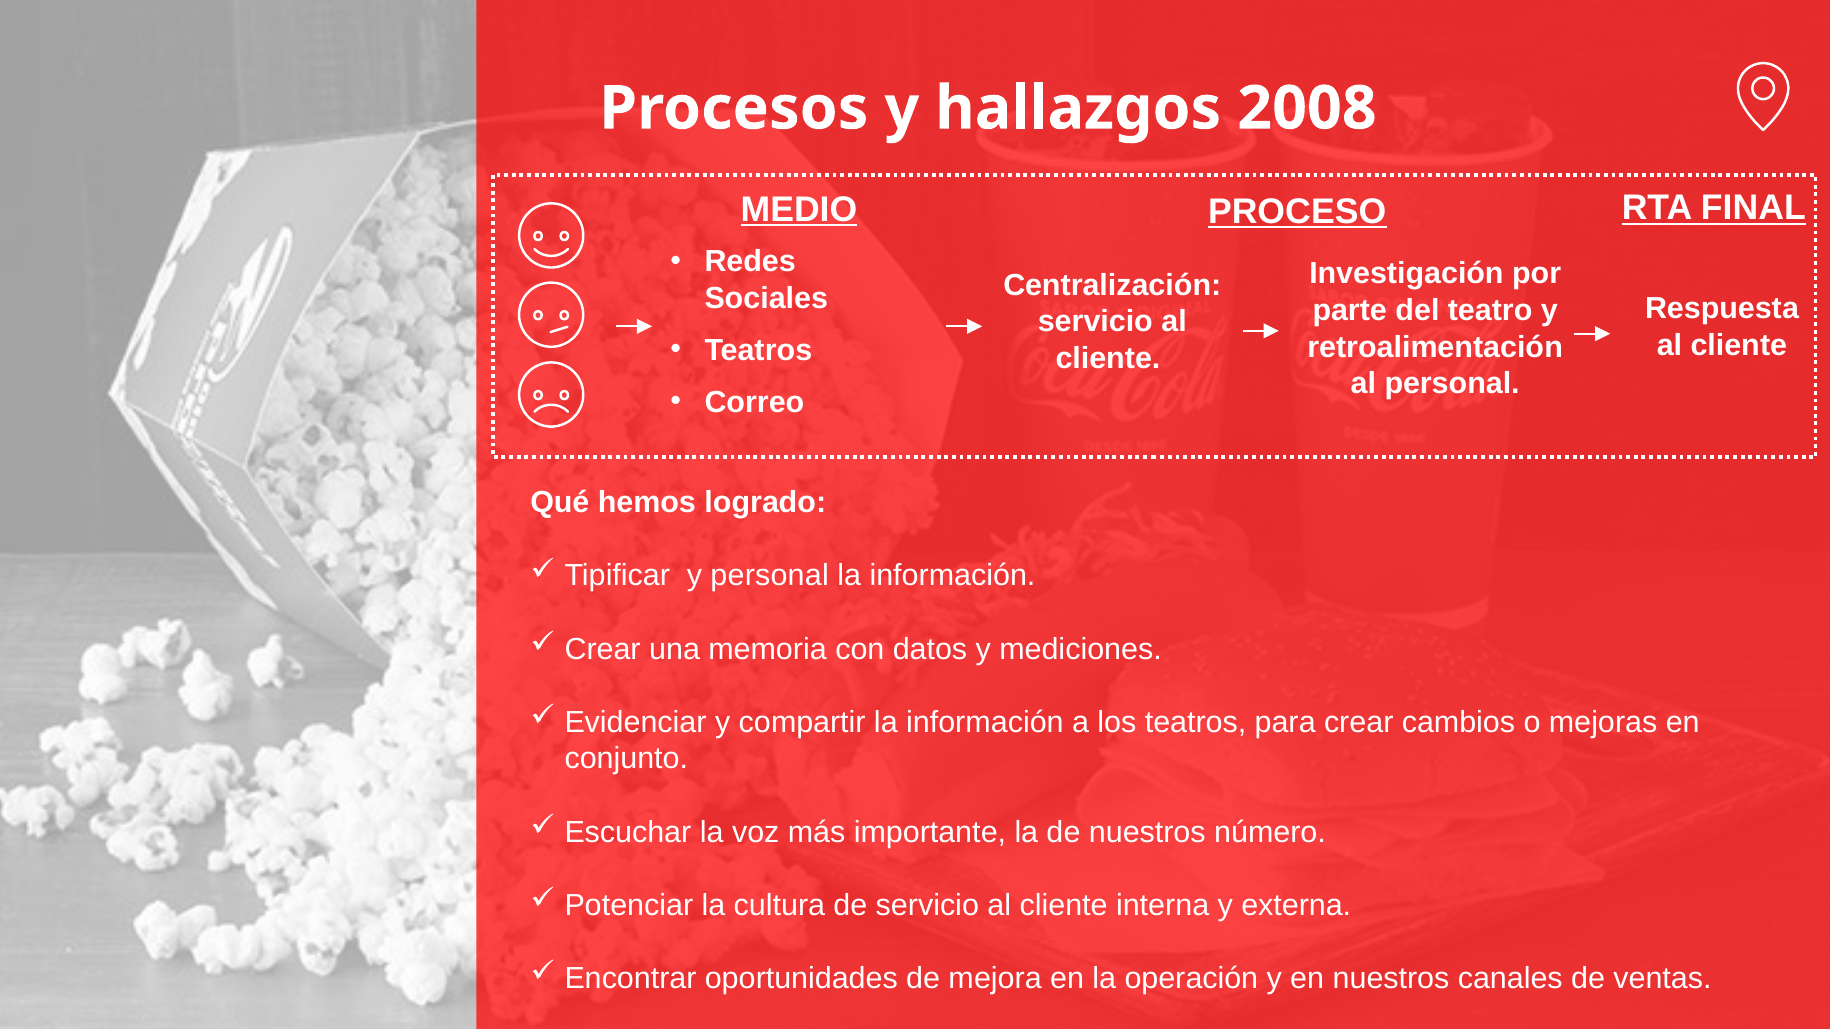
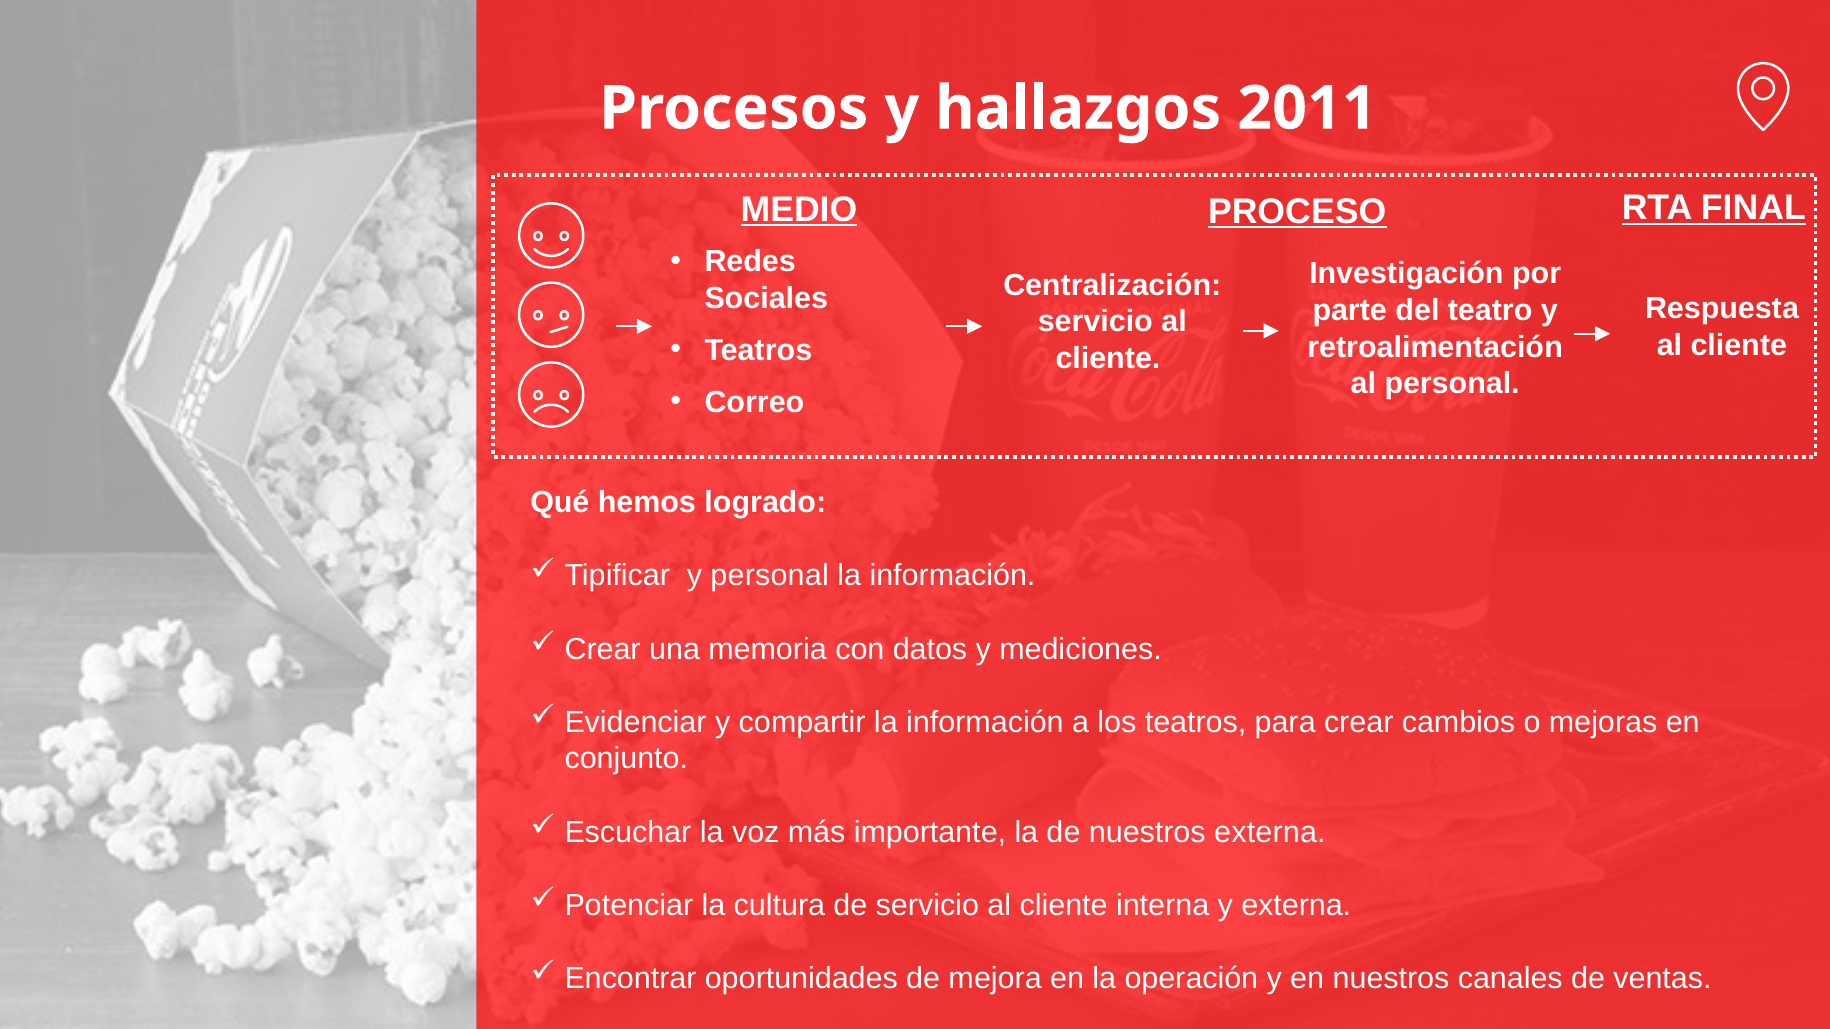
2008: 2008 -> 2011 (1307, 109)
nuestros número: número -> externa (1270, 832)
